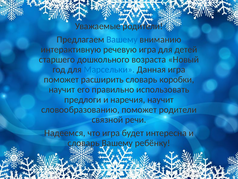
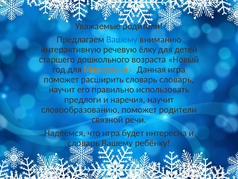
речевую игра: игра -> ёлку (148, 49)
Марсельки colour: blue -> orange (109, 69)
словарь коробки: коробки -> словарь (177, 79)
